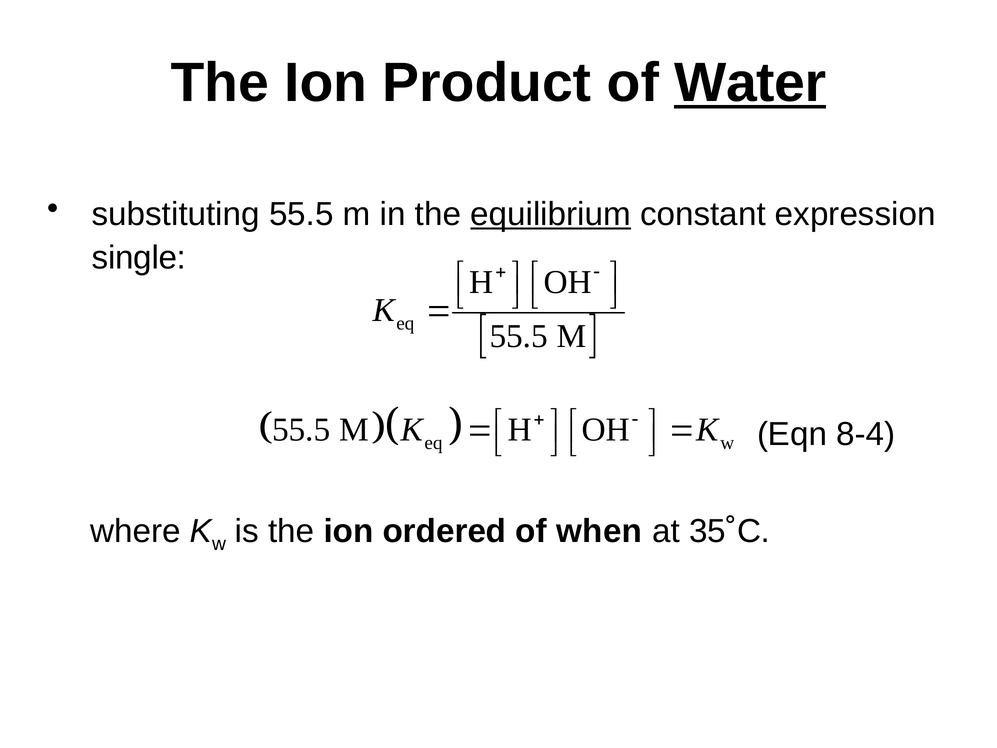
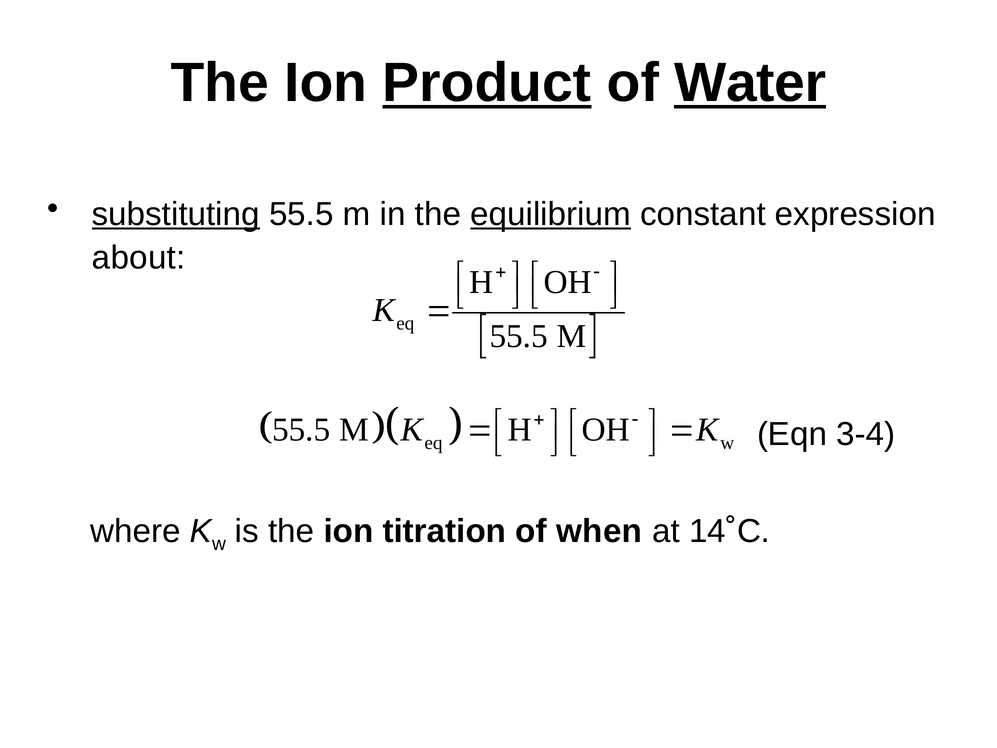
Product underline: none -> present (487, 83)
substituting underline: none -> present (176, 214)
single: single -> about (139, 258)
8-4: 8-4 -> 3-4 (866, 434)
ordered: ordered -> titration (444, 531)
35˚C: 35˚C -> 14˚C (730, 531)
